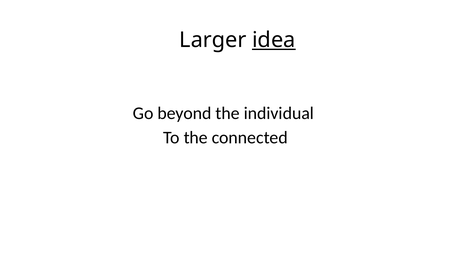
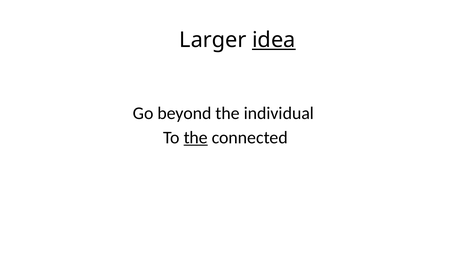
the underline: none -> present (196, 138)
